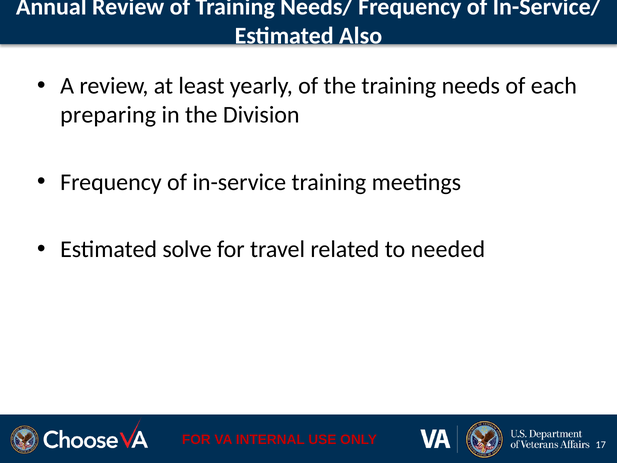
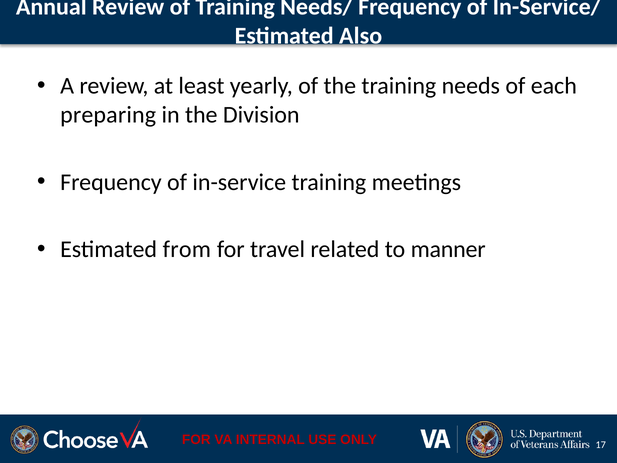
solve: solve -> from (187, 249)
needed: needed -> manner (448, 249)
